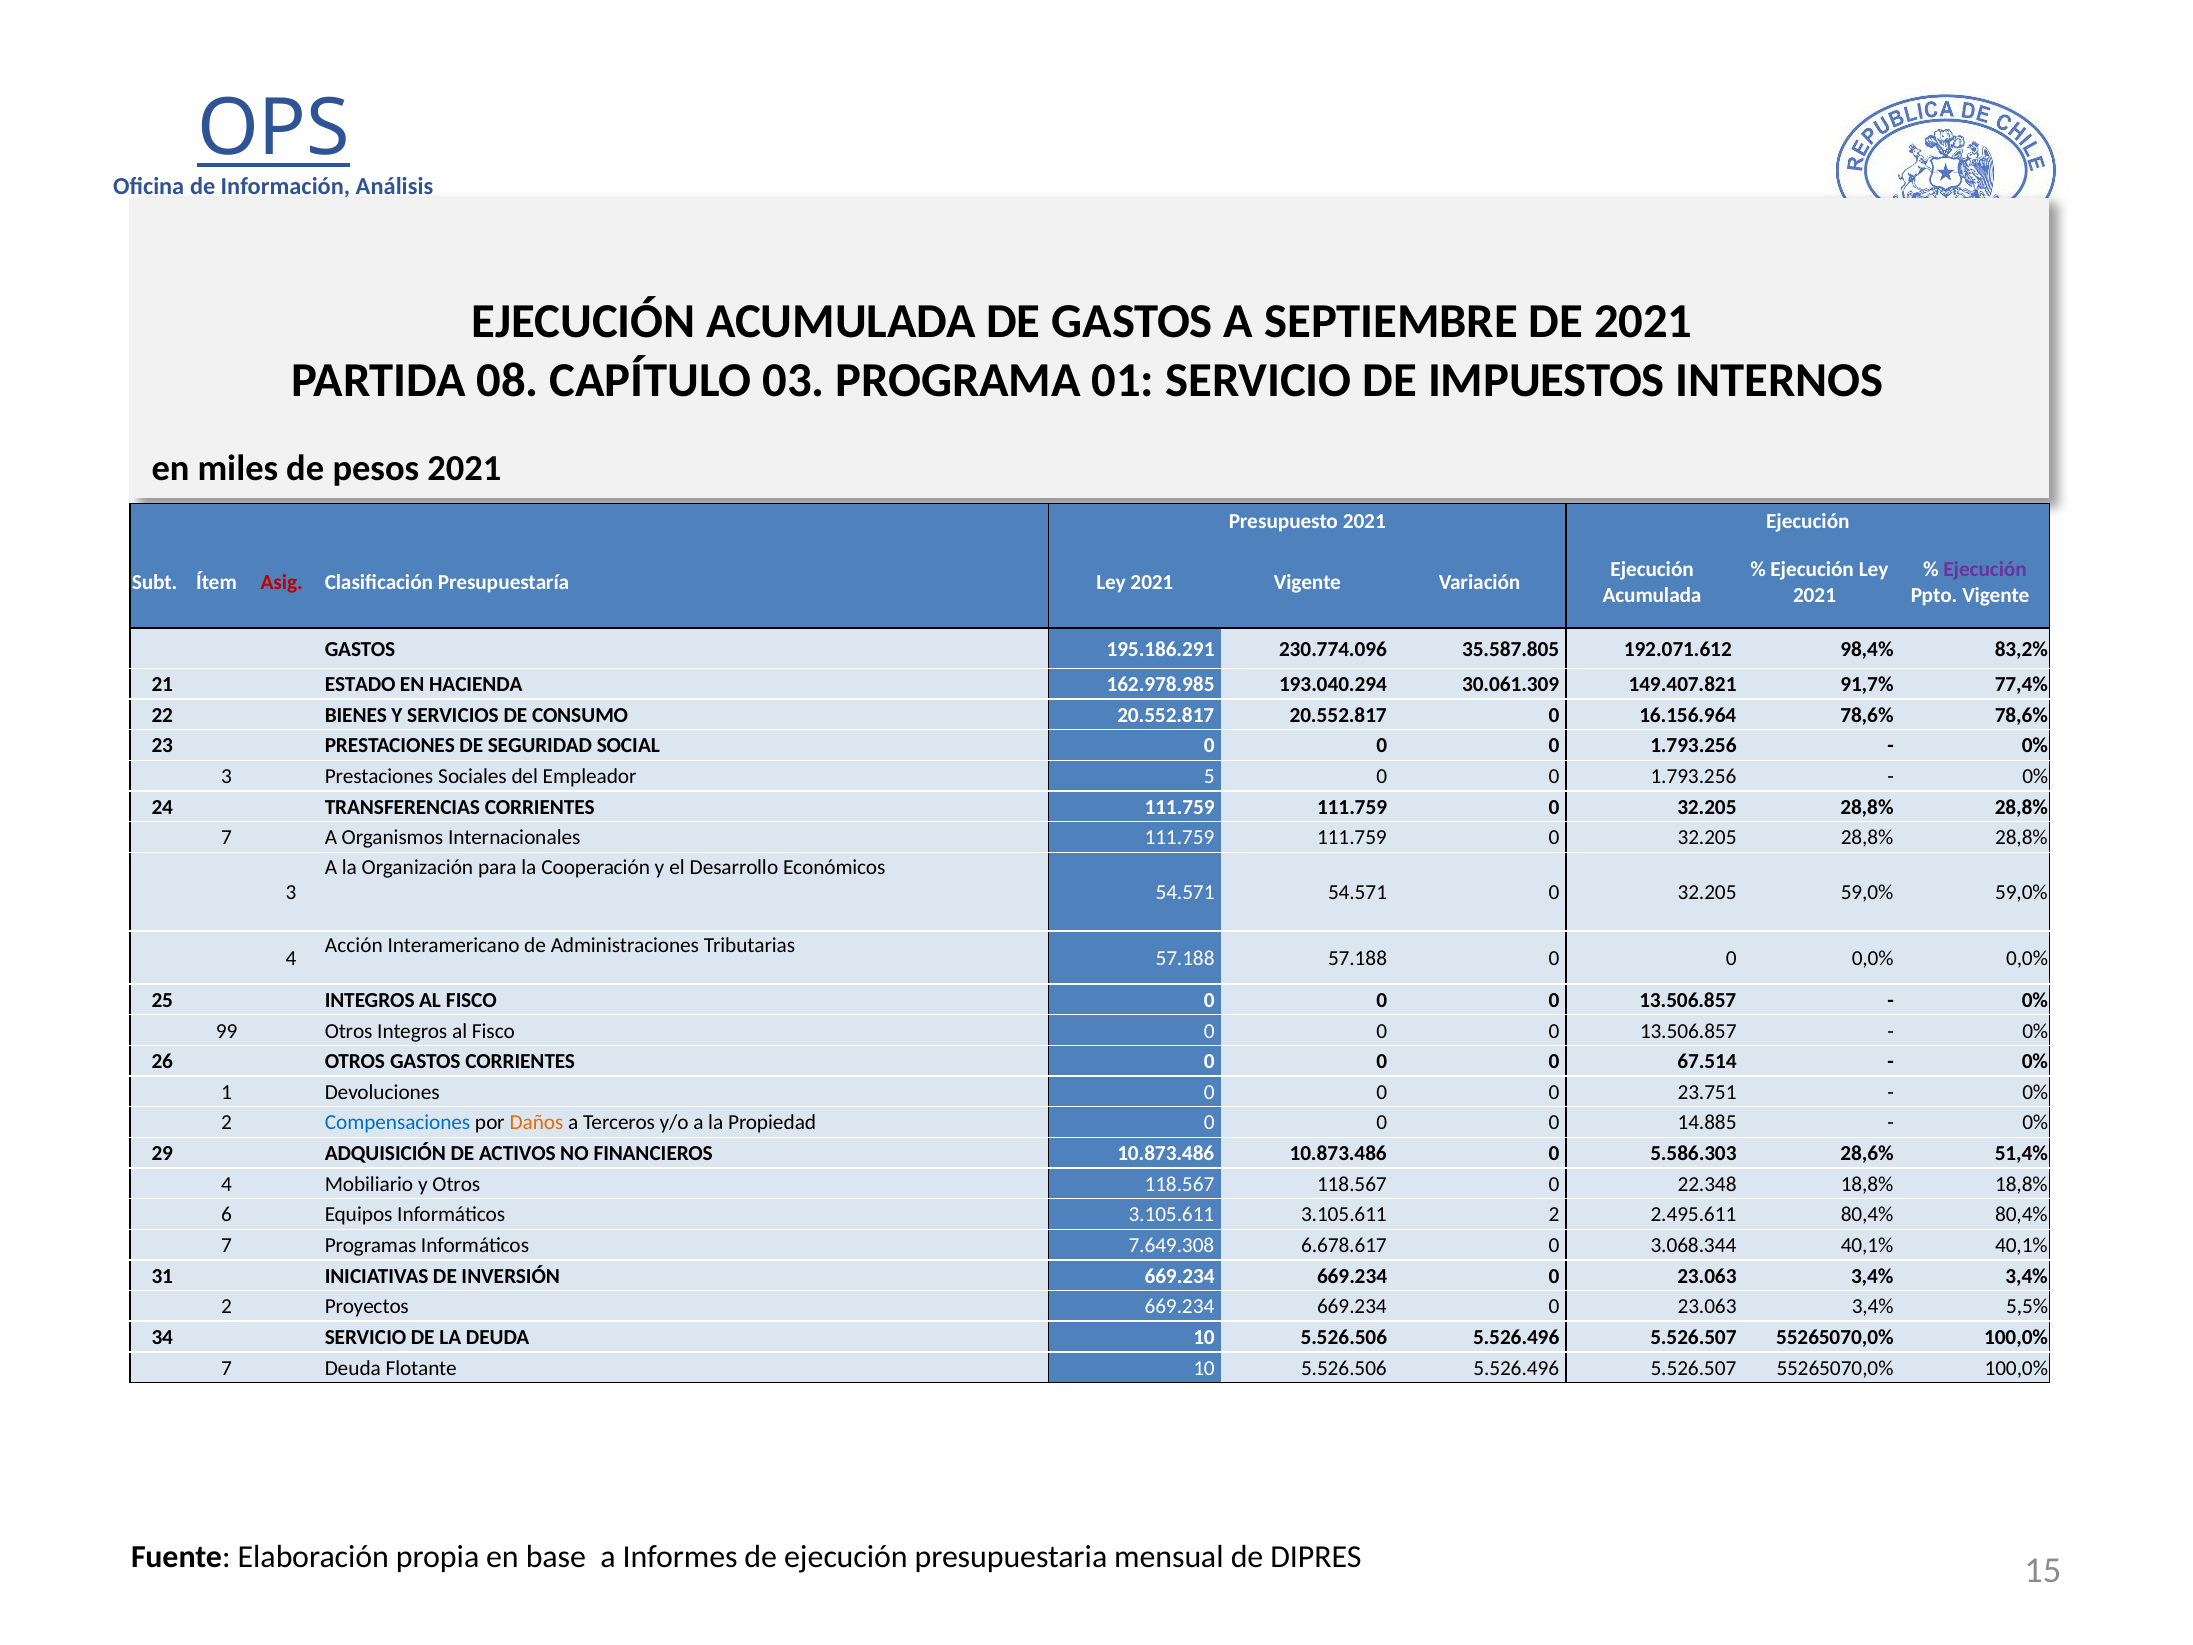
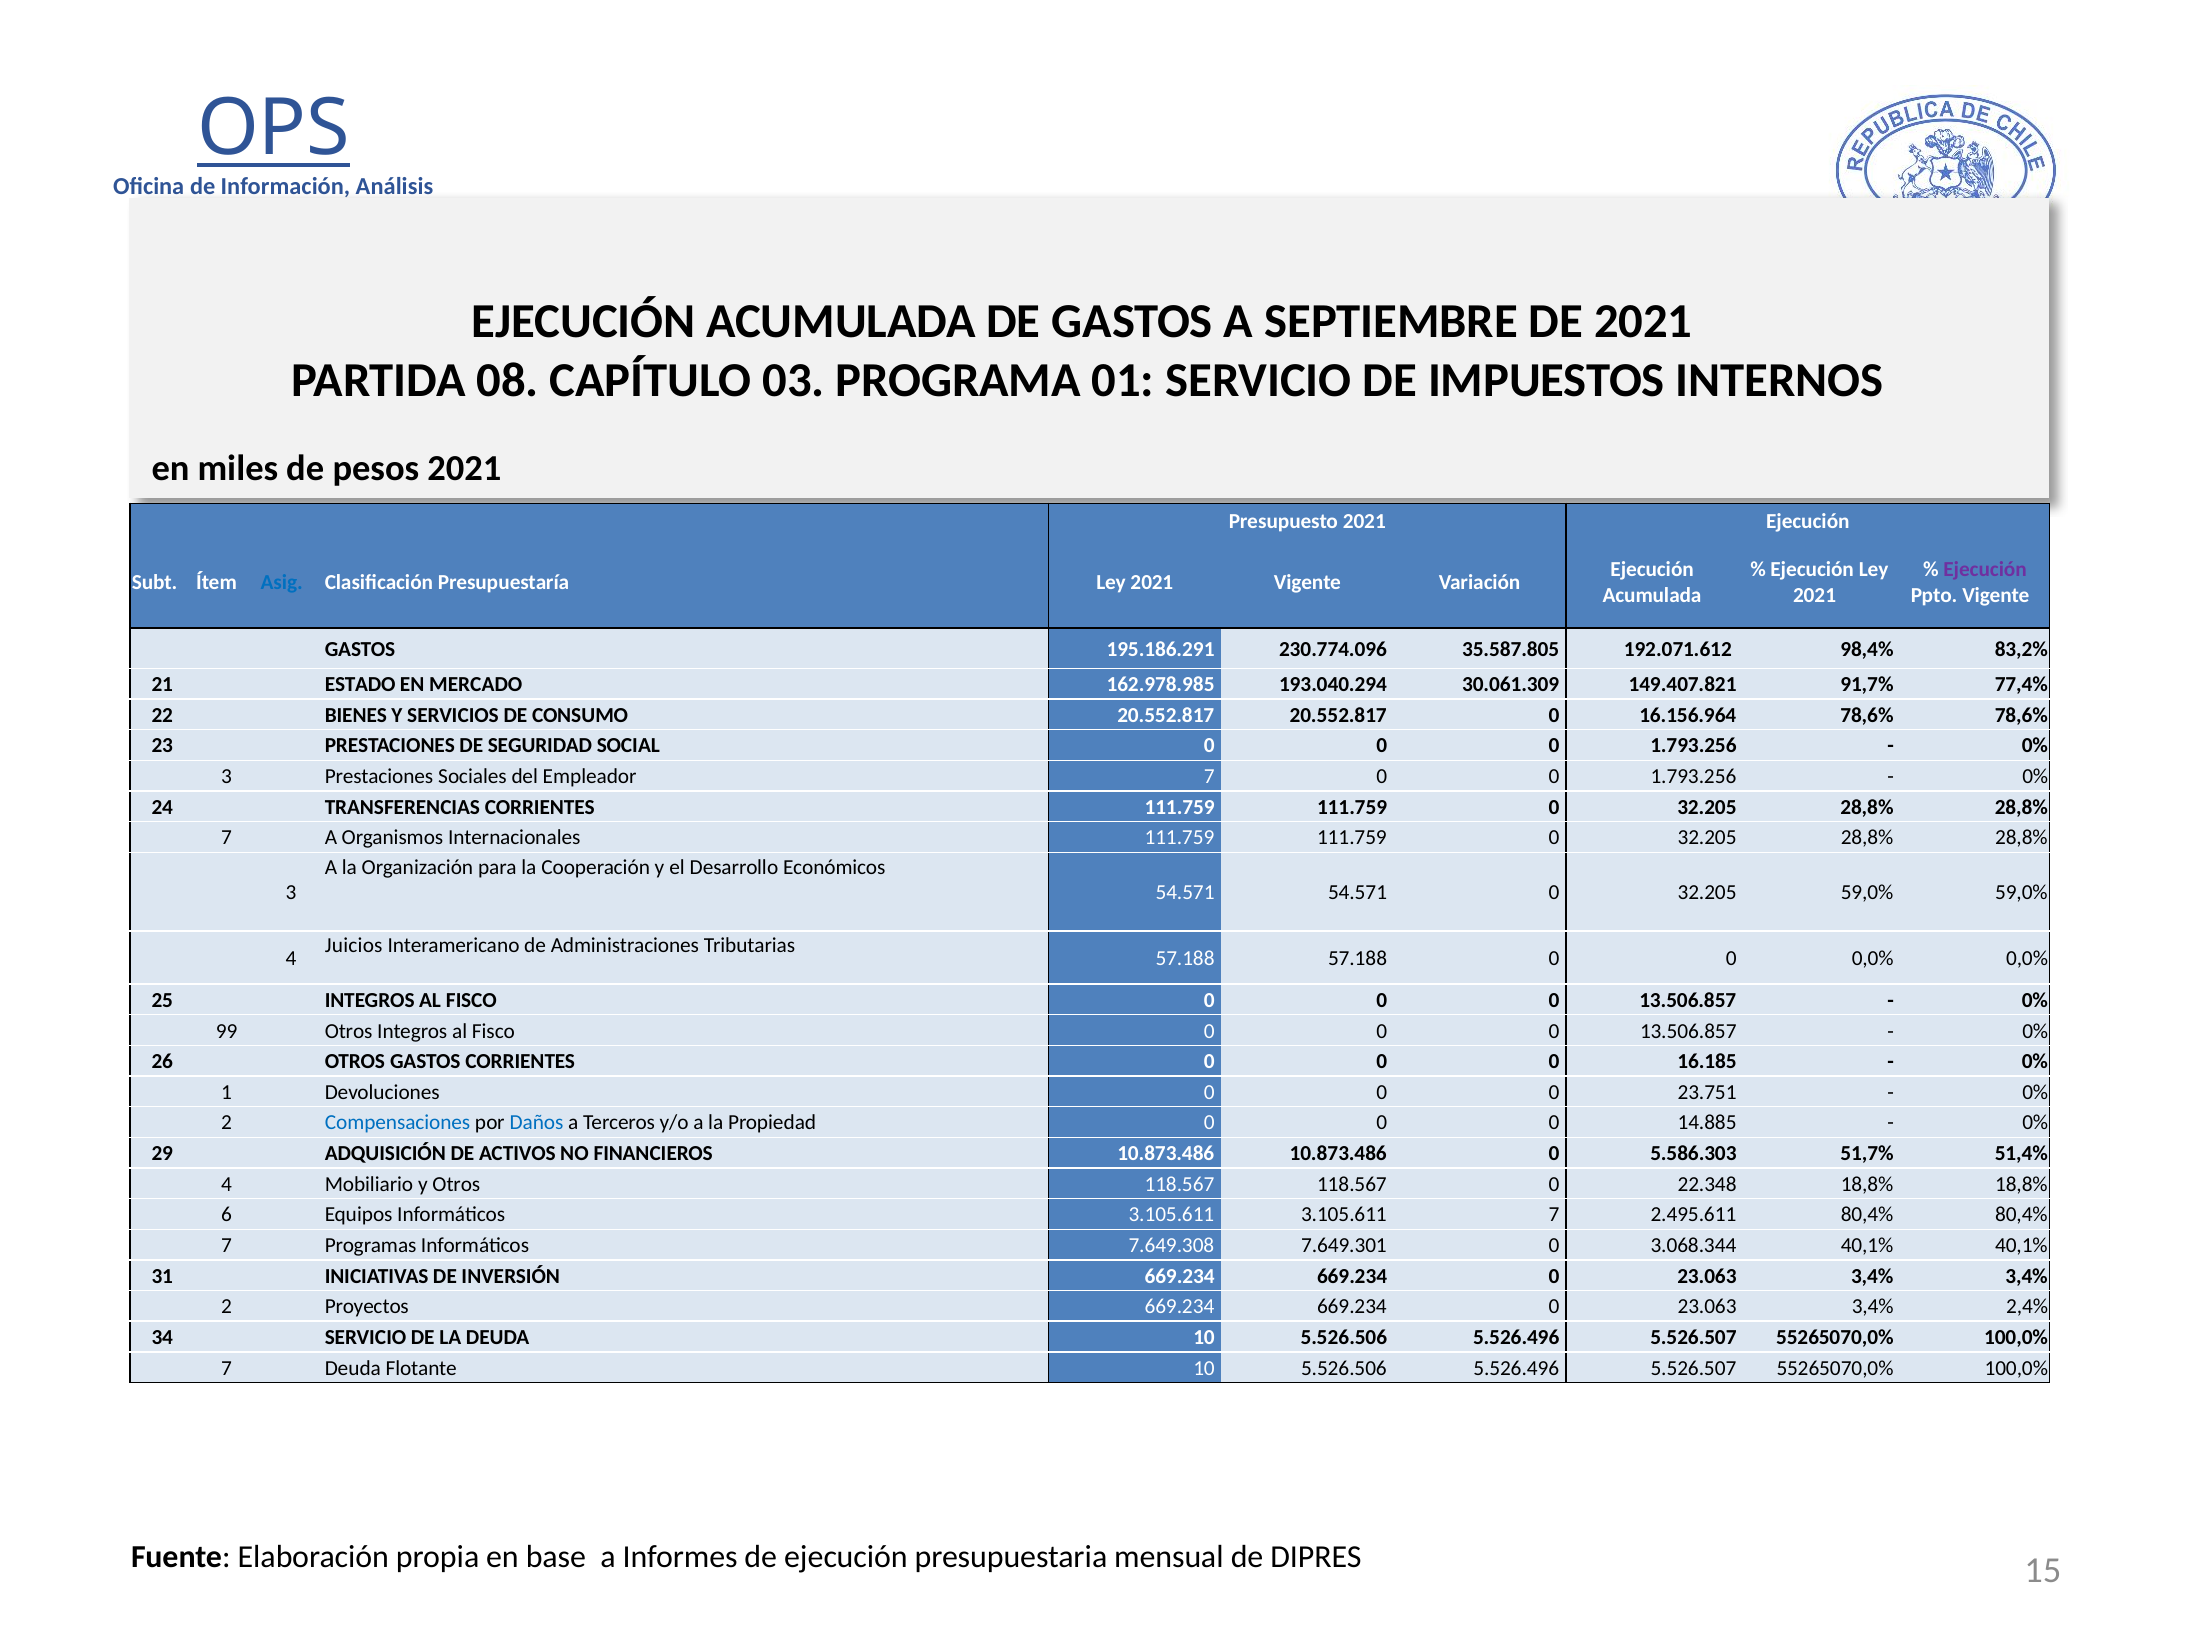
Asig colour: red -> blue (282, 582)
HACIENDA: HACIENDA -> MERCADO (476, 685)
Empleador 5: 5 -> 7 (1209, 776)
Acción: Acción -> Juicios (354, 946)
67.514: 67.514 -> 16.185 (1707, 1061)
Daños colour: orange -> blue (536, 1123)
28,6%: 28,6% -> 51,7% (1867, 1153)
3.105.611 2: 2 -> 7 (1554, 1215)
6.678.617: 6.678.617 -> 7.649.301 (1344, 1245)
5,5%: 5,5% -> 2,4% (2027, 1307)
